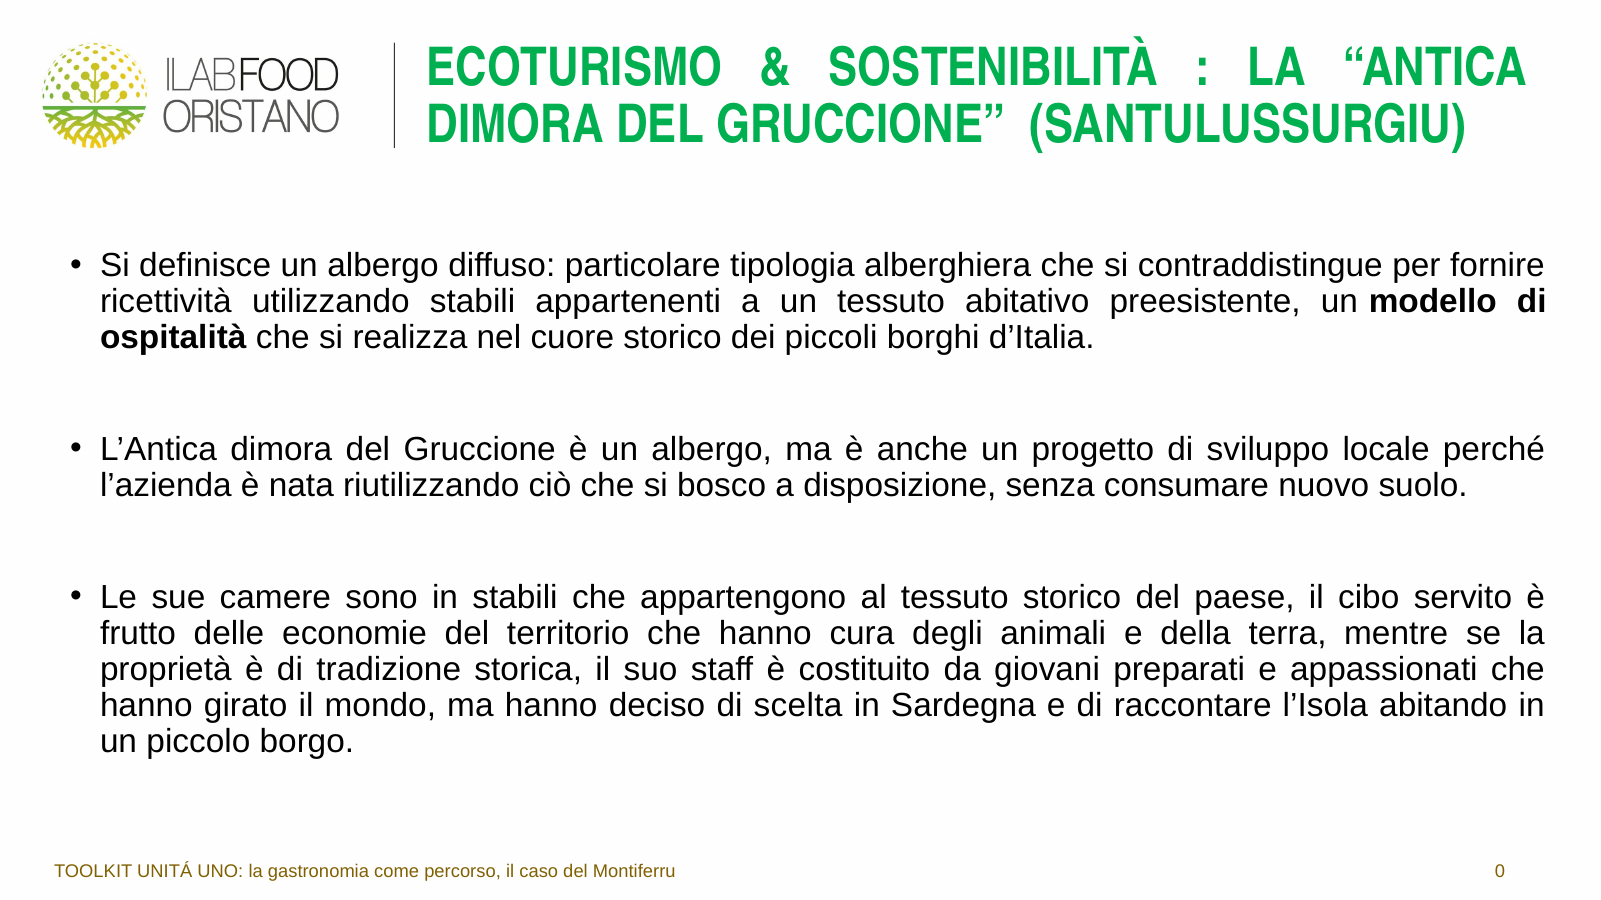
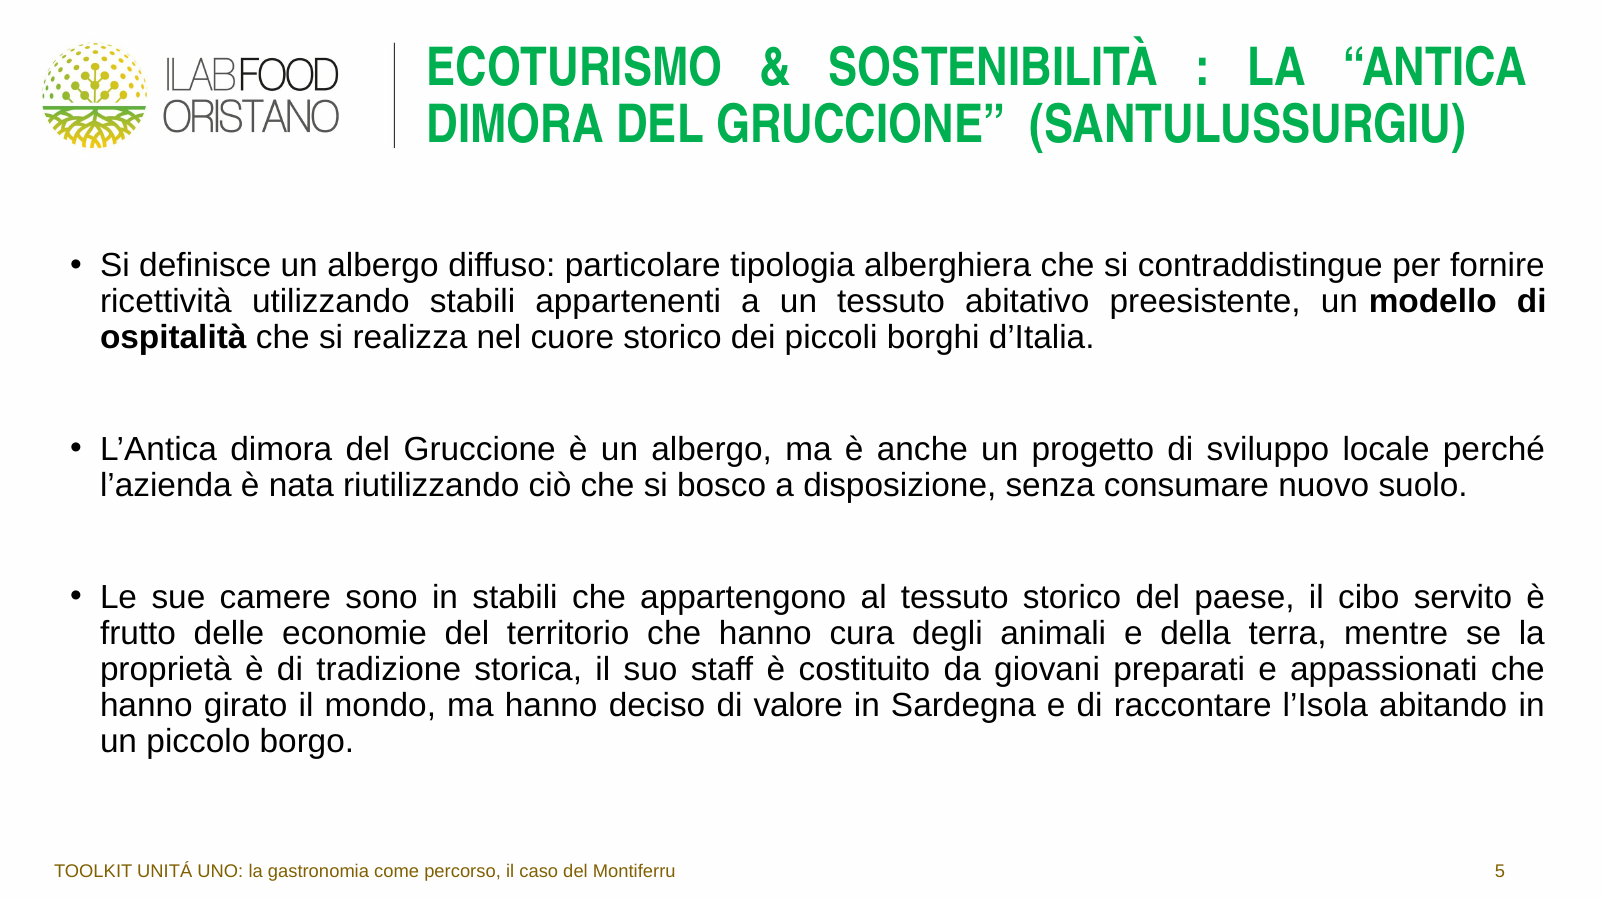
scelta: scelta -> valore (798, 706)
0: 0 -> 5 (1500, 872)
